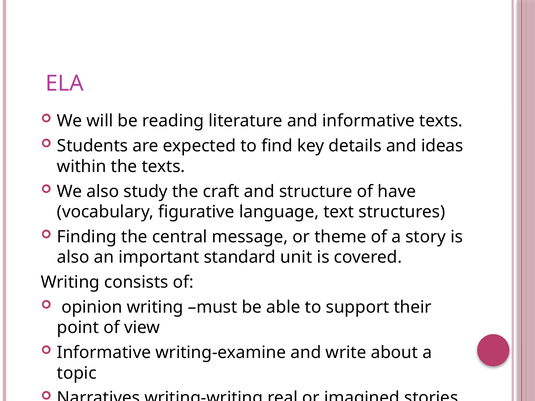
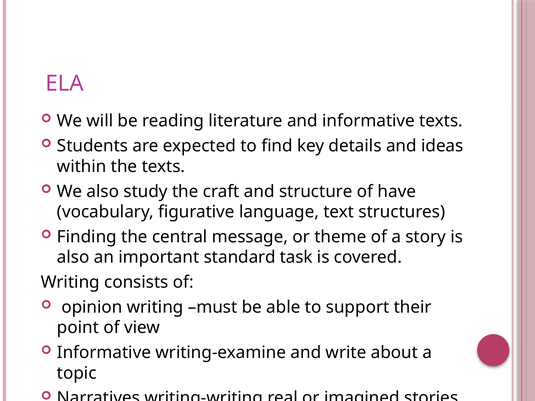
unit: unit -> task (296, 257)
